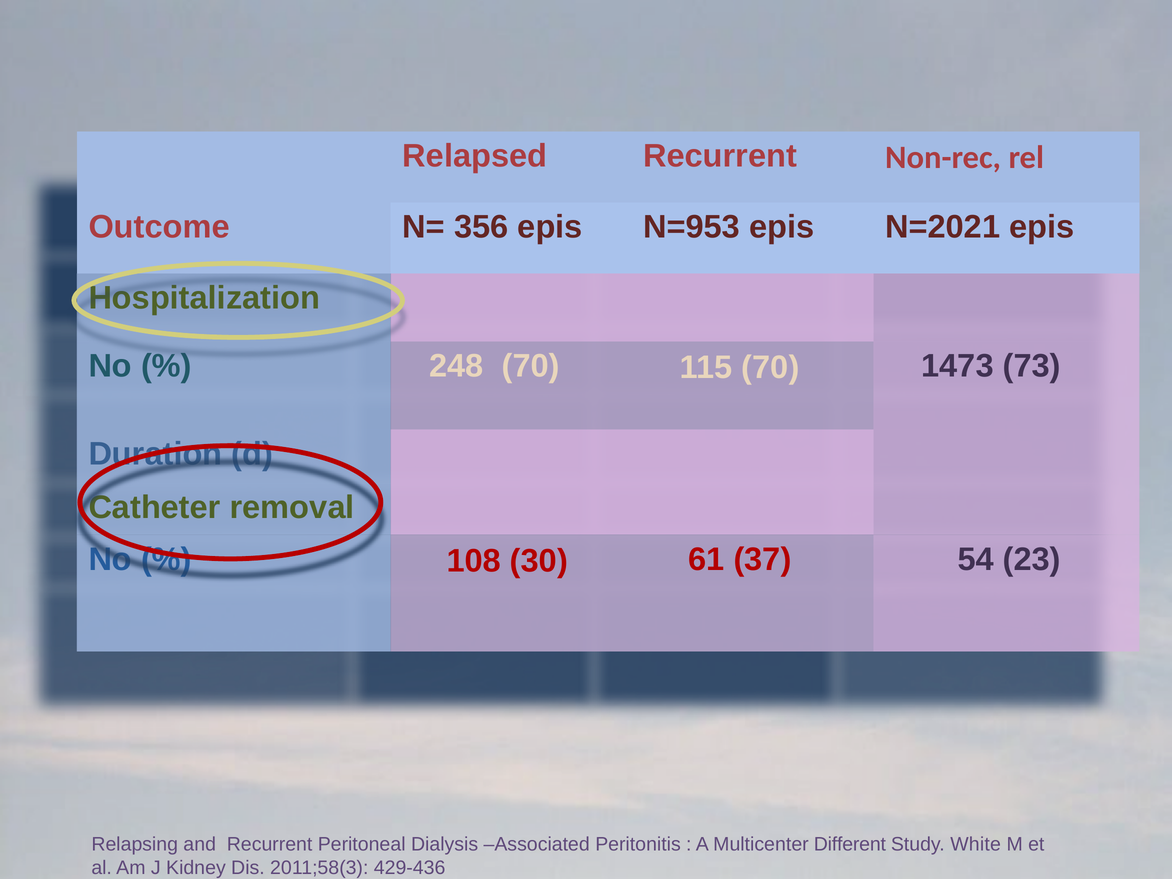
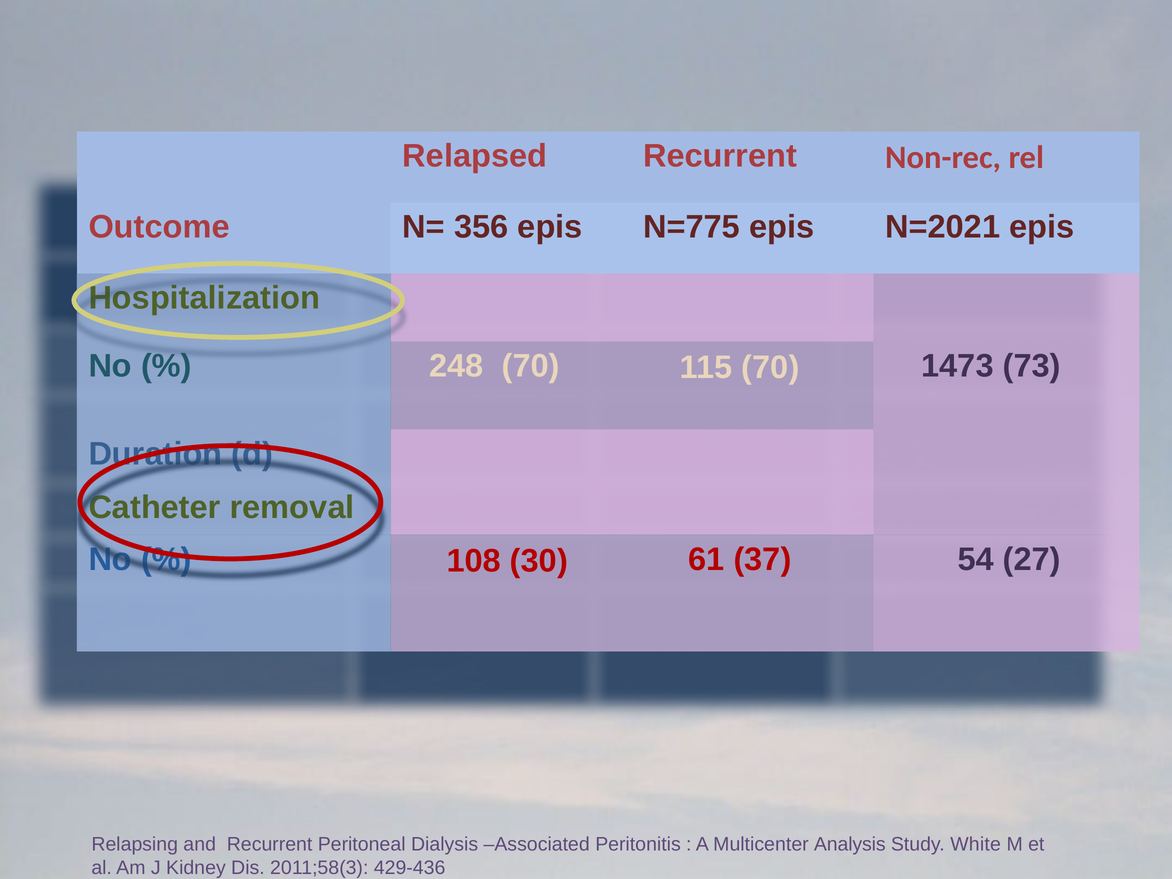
N=953: N=953 -> N=775 (692, 227)
23: 23 -> 27 (1032, 559)
Different: Different -> Analysis (850, 845)
